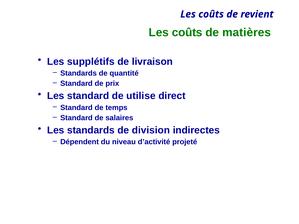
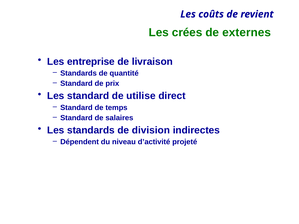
coûts: coûts -> crées (187, 32)
matières: matières -> externes (247, 32)
supplétifs: supplétifs -> entreprise (91, 62)
